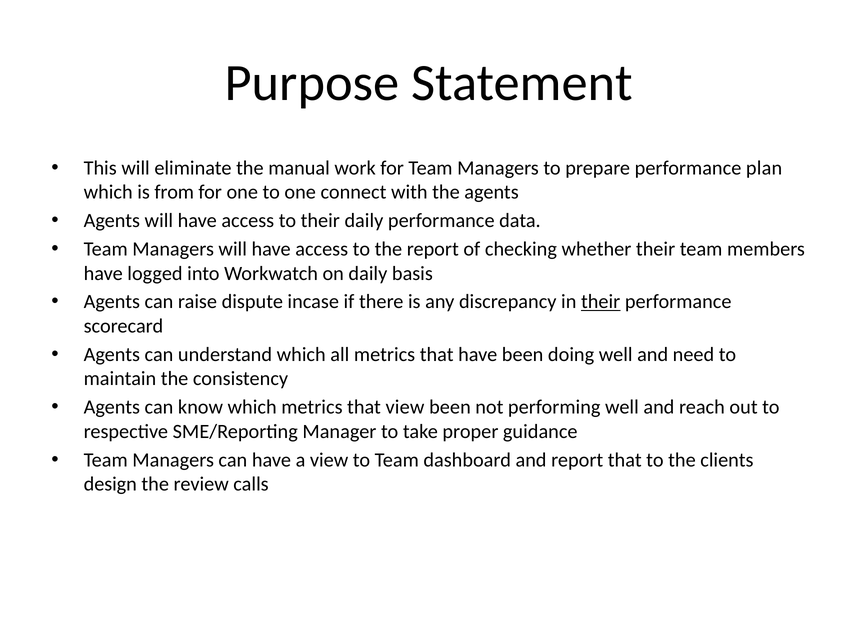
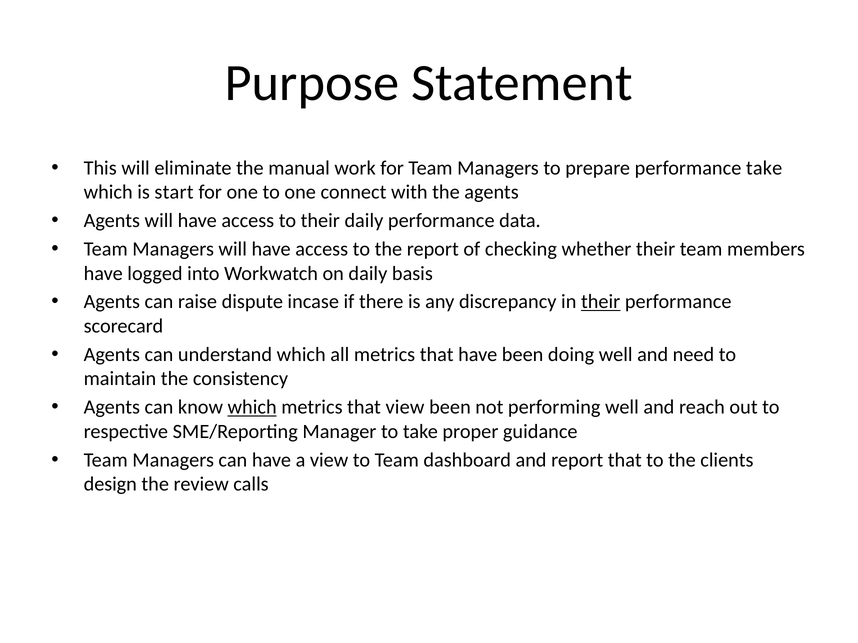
performance plan: plan -> take (764, 168)
from: from -> start (174, 192)
which underline: none -> present (252, 408)
